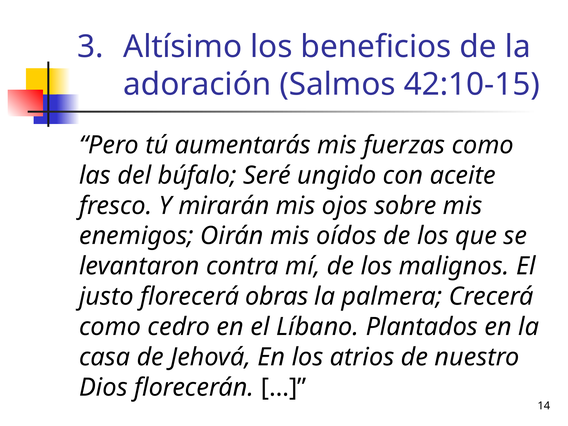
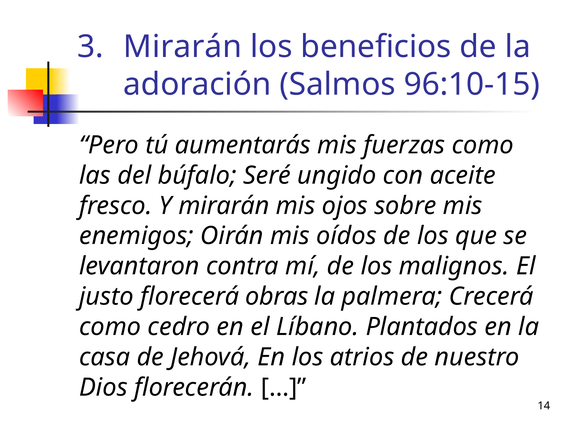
3 Altísimo: Altísimo -> Mirarán (183, 47)
42:10-15: 42:10-15 -> 96:10-15 (472, 85)
